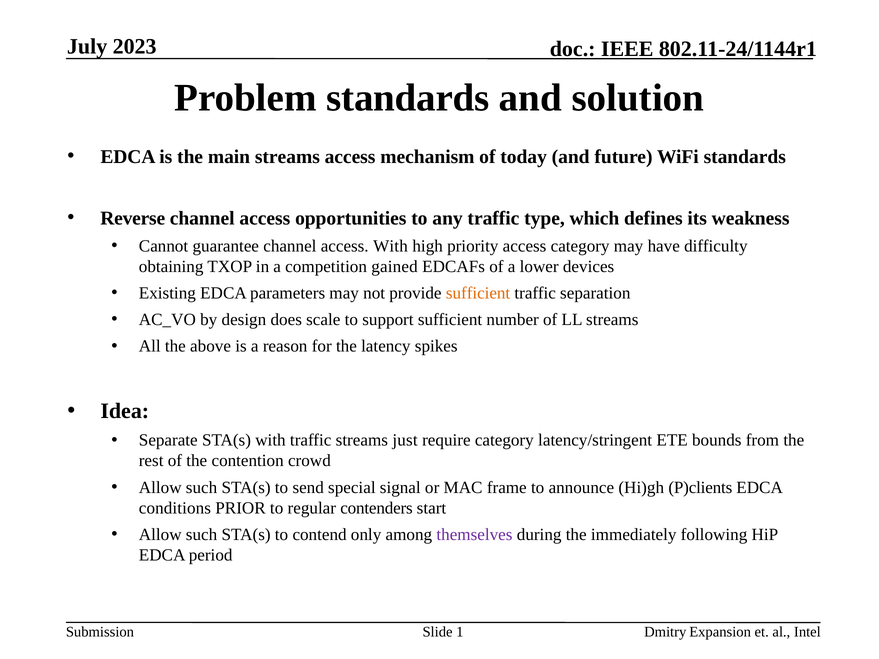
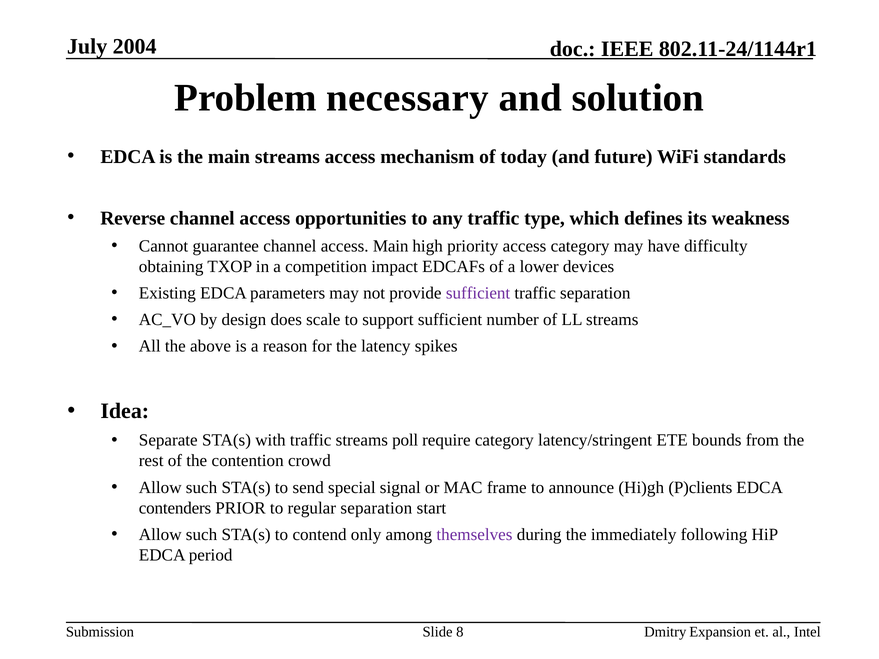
2023: 2023 -> 2004 (135, 47)
Problem standards: standards -> necessary (408, 98)
access With: With -> Main (391, 246)
gained: gained -> impact (395, 267)
sufficient colour: orange -> purple (478, 293)
just: just -> poll (405, 441)
conditions: conditions -> contenders (175, 508)
regular contenders: contenders -> separation (376, 508)
1: 1 -> 8 (460, 632)
